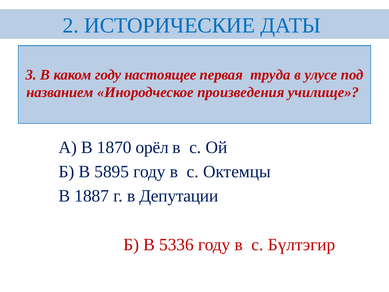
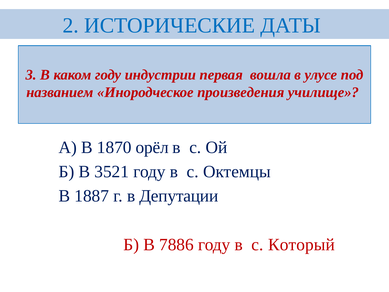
настоящее: настоящее -> индустрии (160, 75)
труда: труда -> вошла (270, 75)
5895: 5895 -> 3521 (112, 171)
5336: 5336 -> 7886 (176, 244)
Бүлтэгир: Бүлтэгир -> Который (302, 244)
